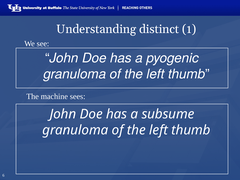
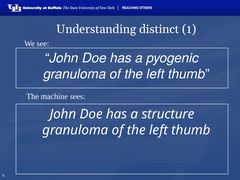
subsume: subsume -> structure (168, 114)
